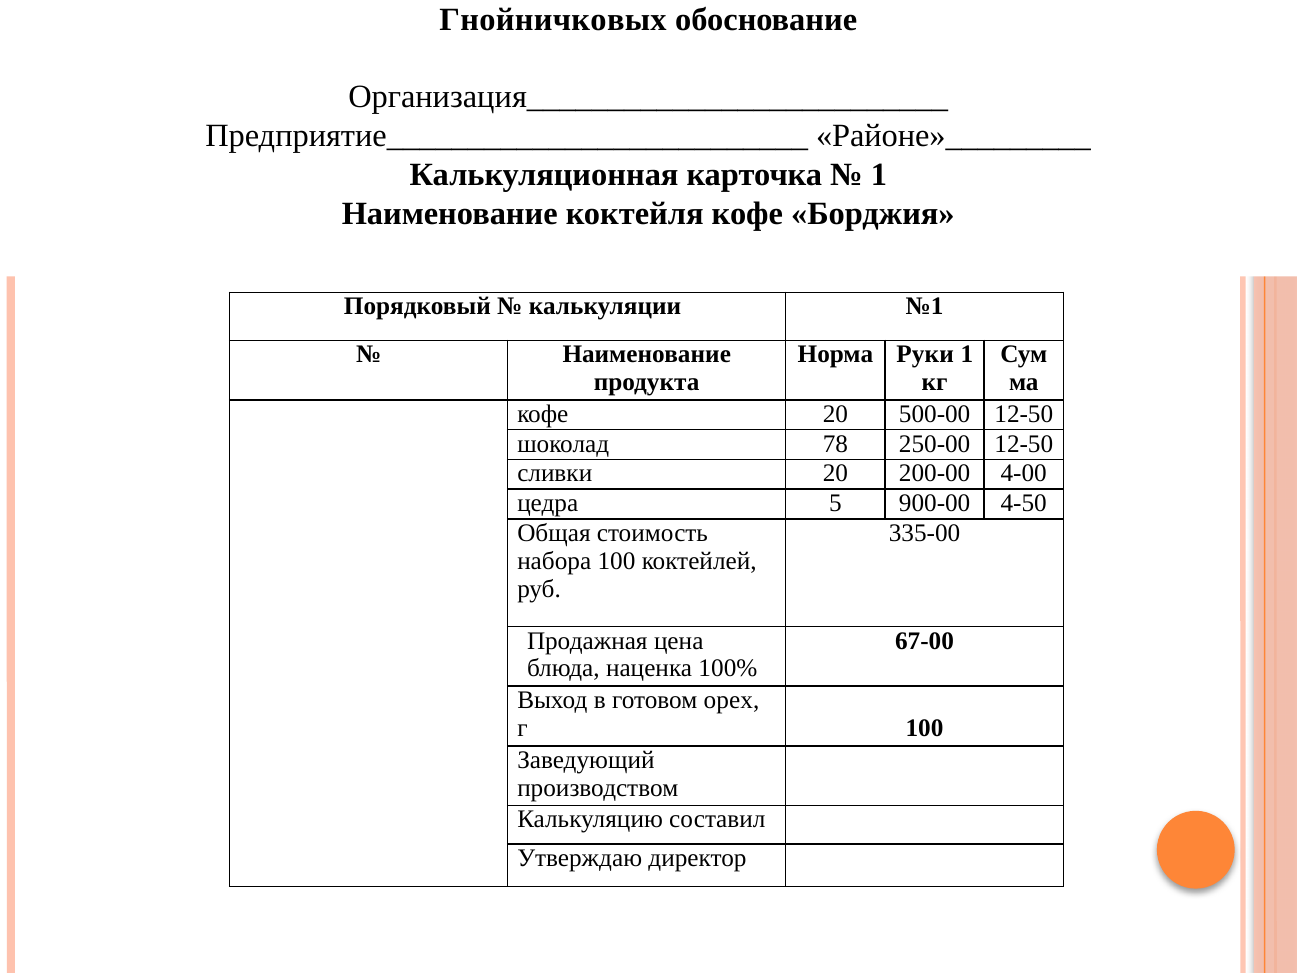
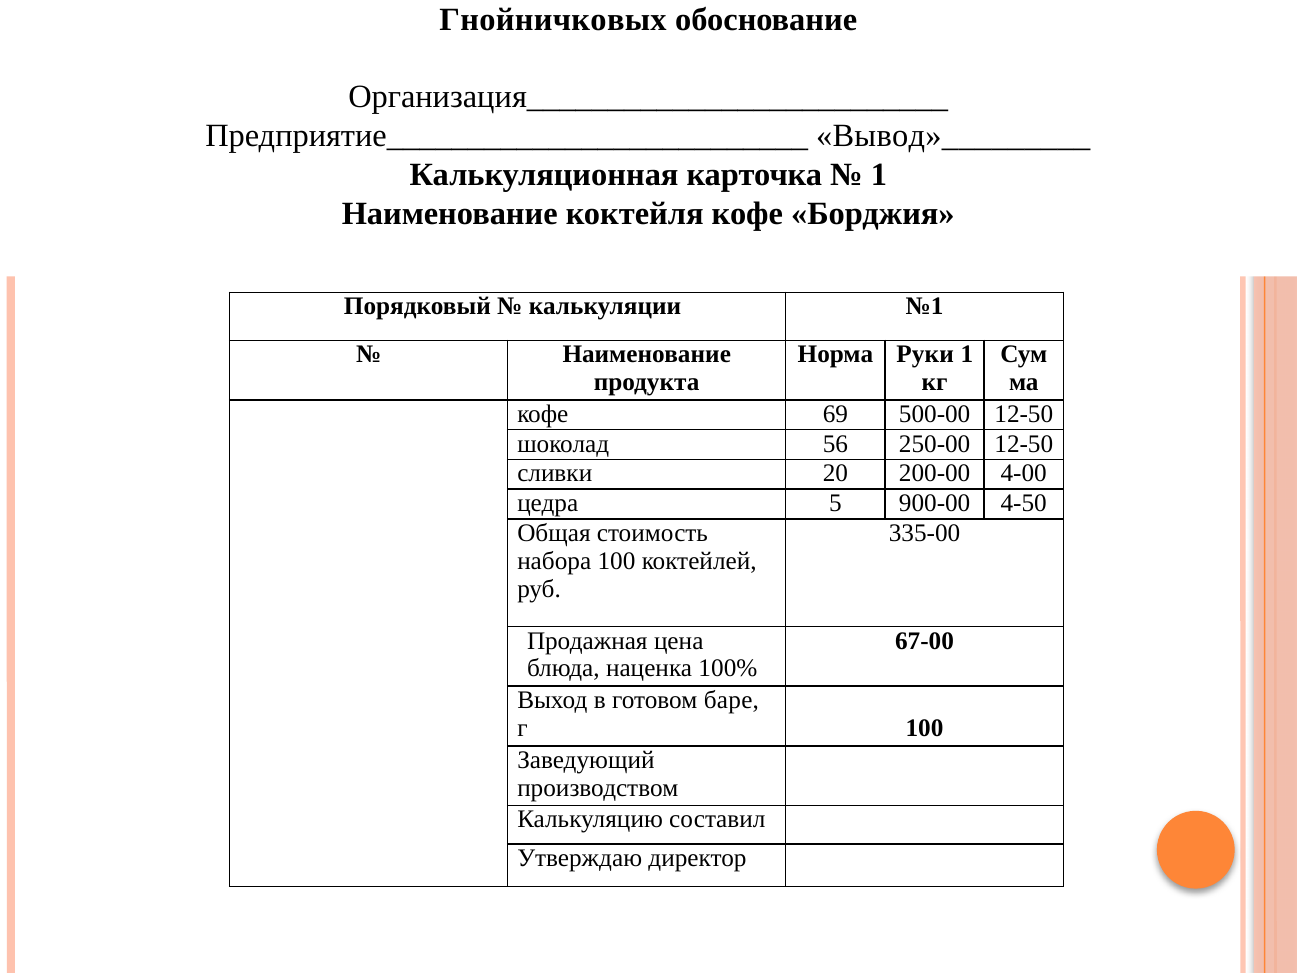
Районе»_________: Районе»_________ -> Вывод»_________ (953, 136)
кофе 20: 20 -> 69 (835, 414)
78: 78 -> 56 (835, 444)
орех: орех -> баре (731, 700)
